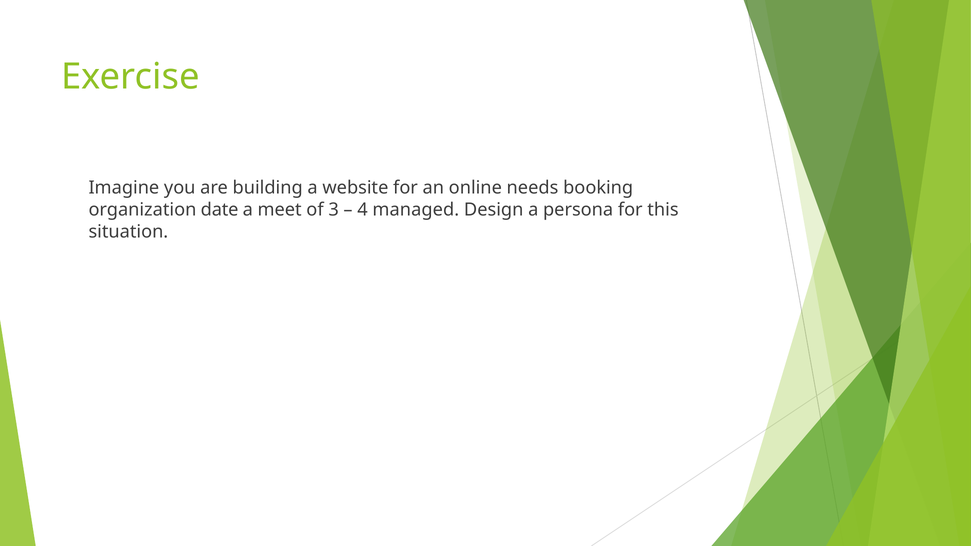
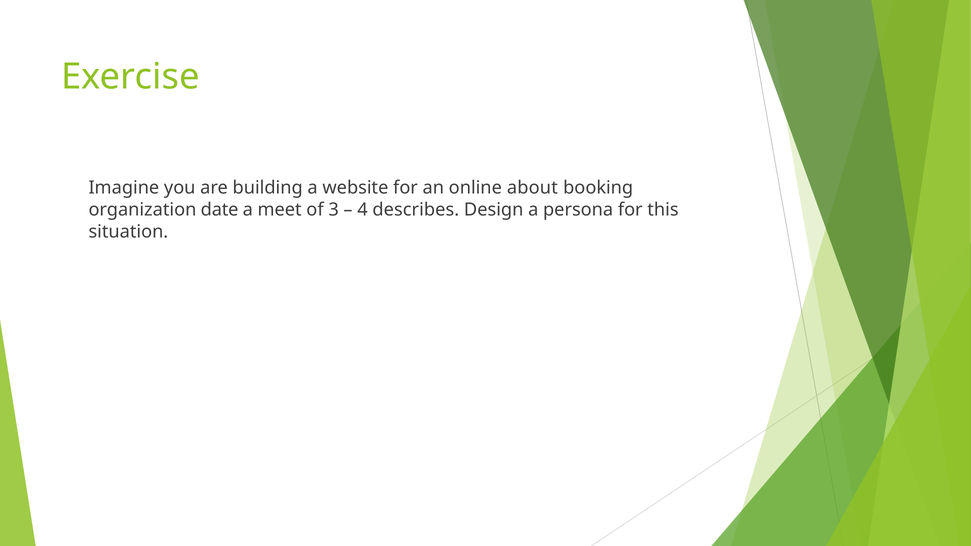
needs: needs -> about (532, 188)
managed: managed -> describes (416, 210)
